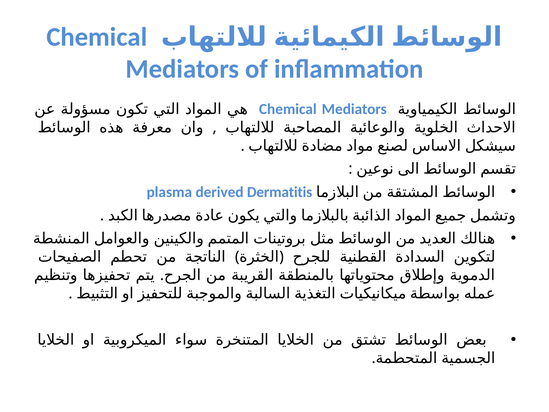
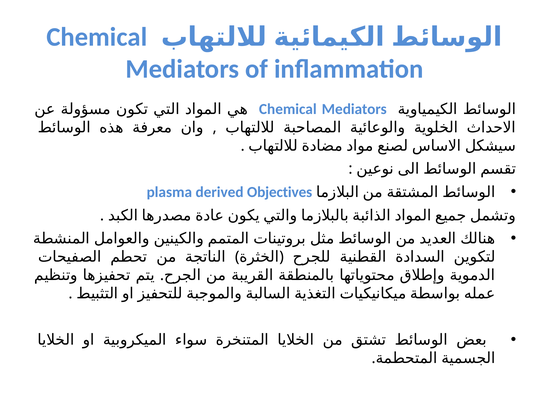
Dermatitis: Dermatitis -> Objectives (280, 192)
